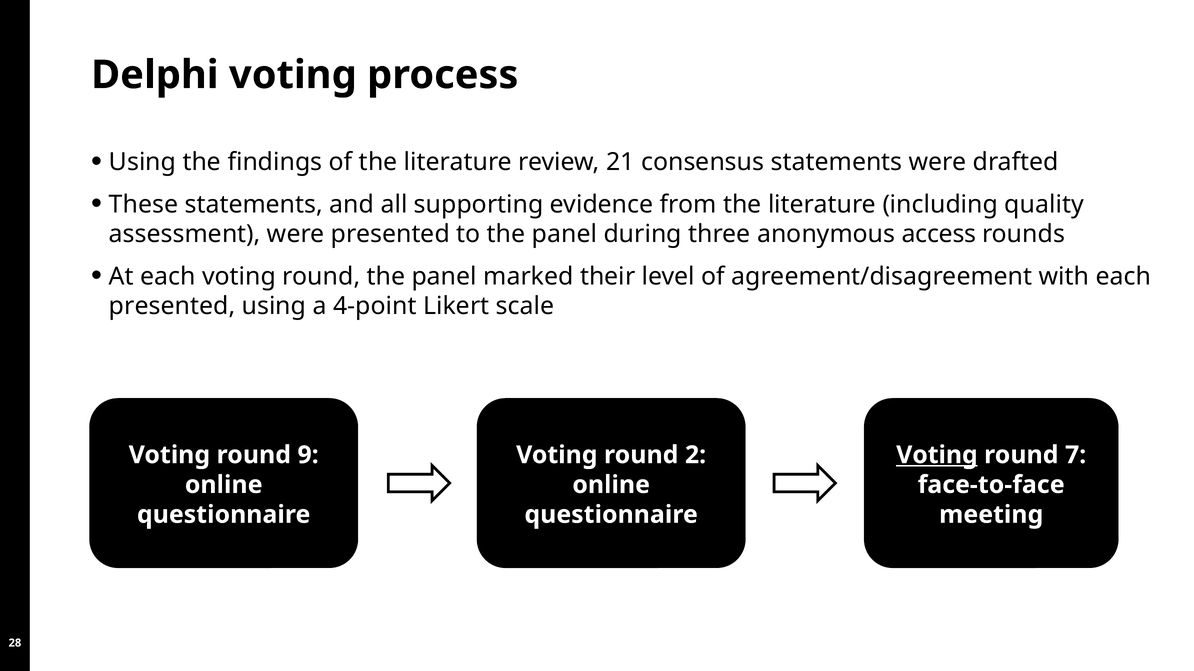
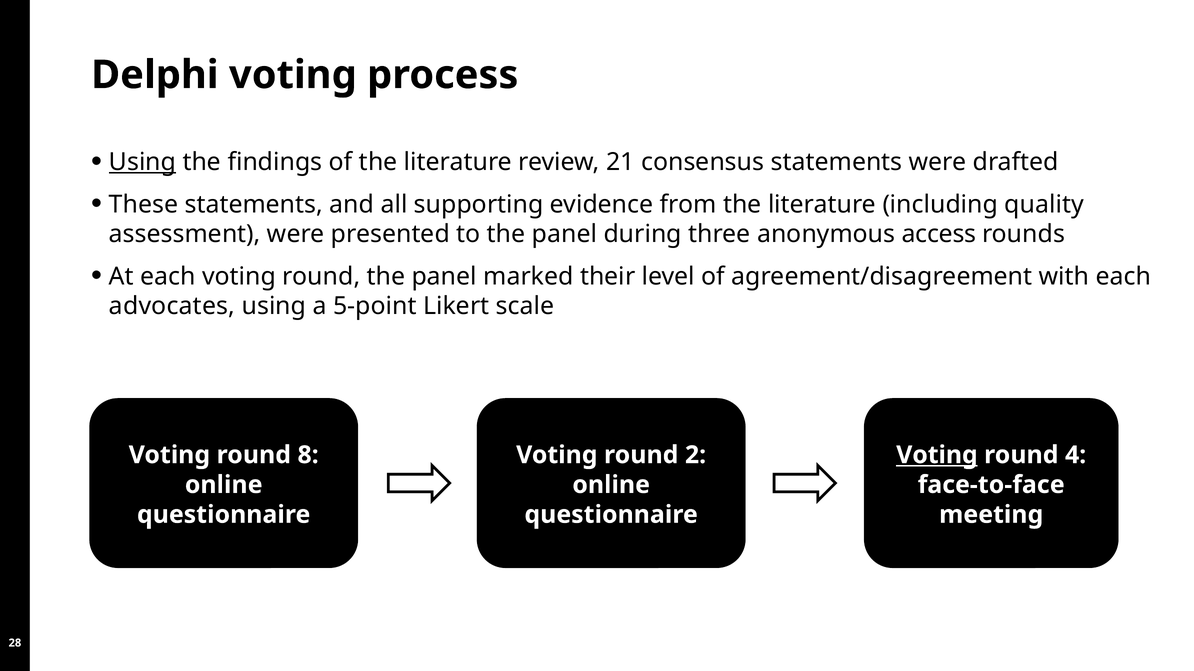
Using underline: none -> present (143, 162)
presented: presented -> advocates (172, 307)
4-point: 4-point -> 5-point (375, 307)
9: 9 -> 8 (308, 455)
7: 7 -> 4 (1076, 455)
